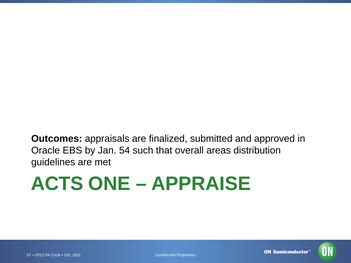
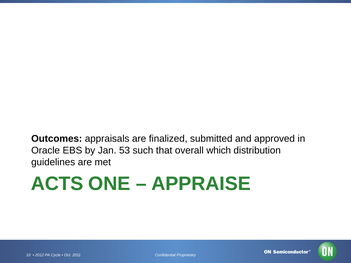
54: 54 -> 53 (125, 151)
areas: areas -> which (219, 151)
